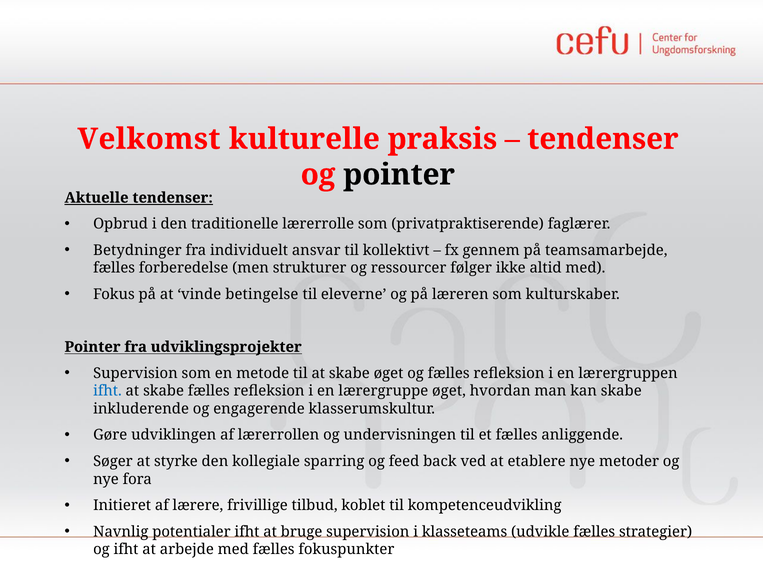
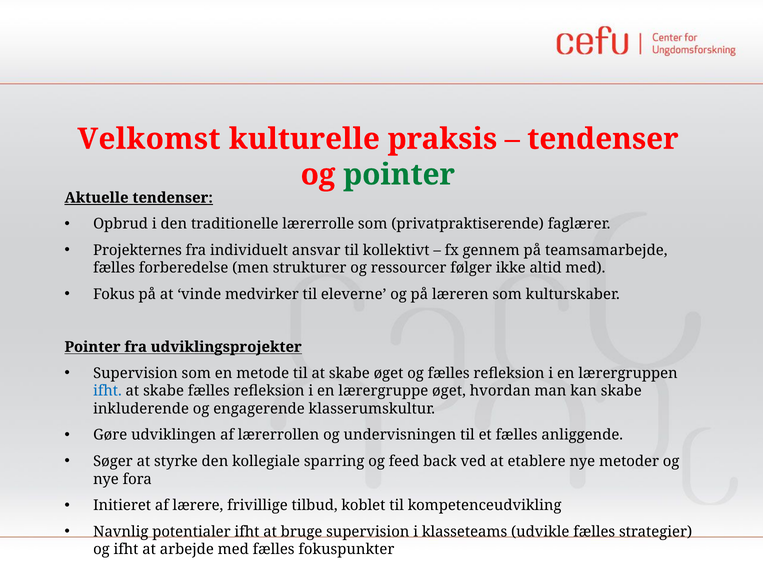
pointer colour: black -> green (399, 175)
Betydninger: Betydninger -> Projekternes (138, 250)
betingelse: betingelse -> medvirker (262, 295)
